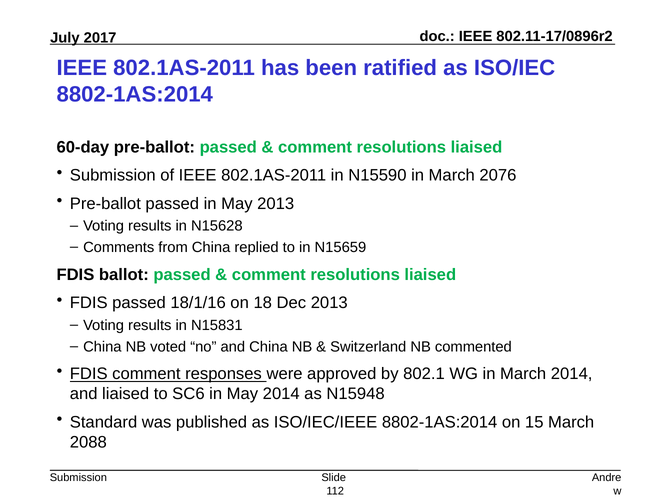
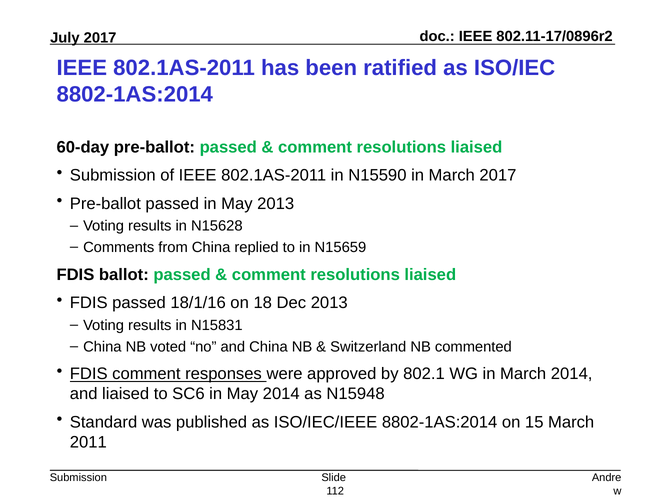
March 2076: 2076 -> 2017 (498, 176)
2088: 2088 -> 2011 (88, 443)
